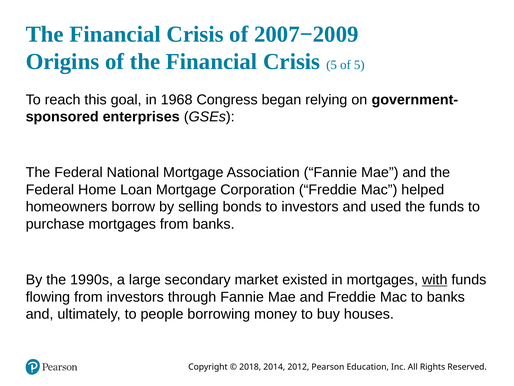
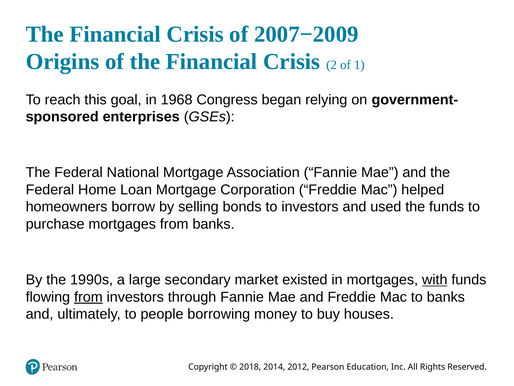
Crisis 5: 5 -> 2 (332, 65)
of 5: 5 -> 1 (359, 65)
from underline: none -> present (88, 297)
